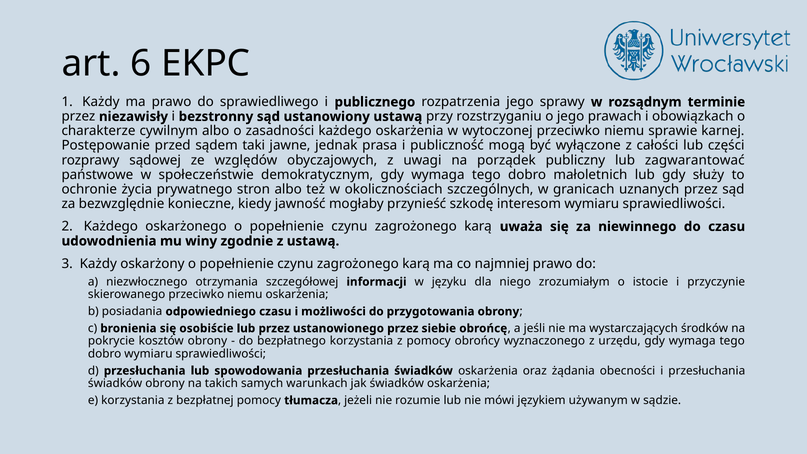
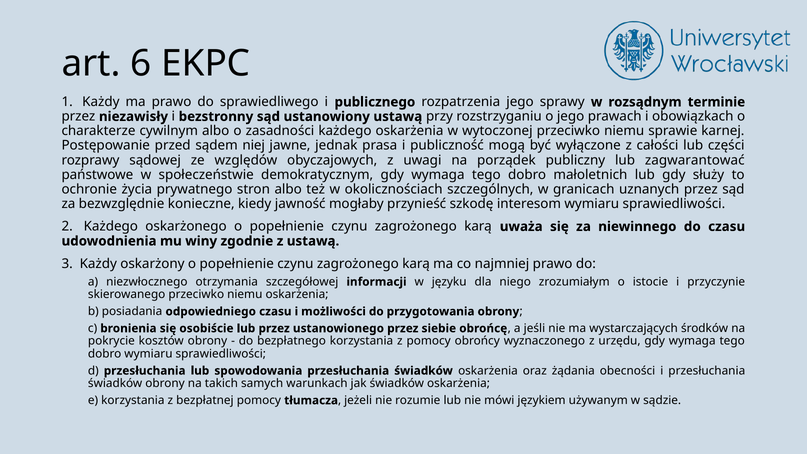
taki: taki -> niej (254, 146)
